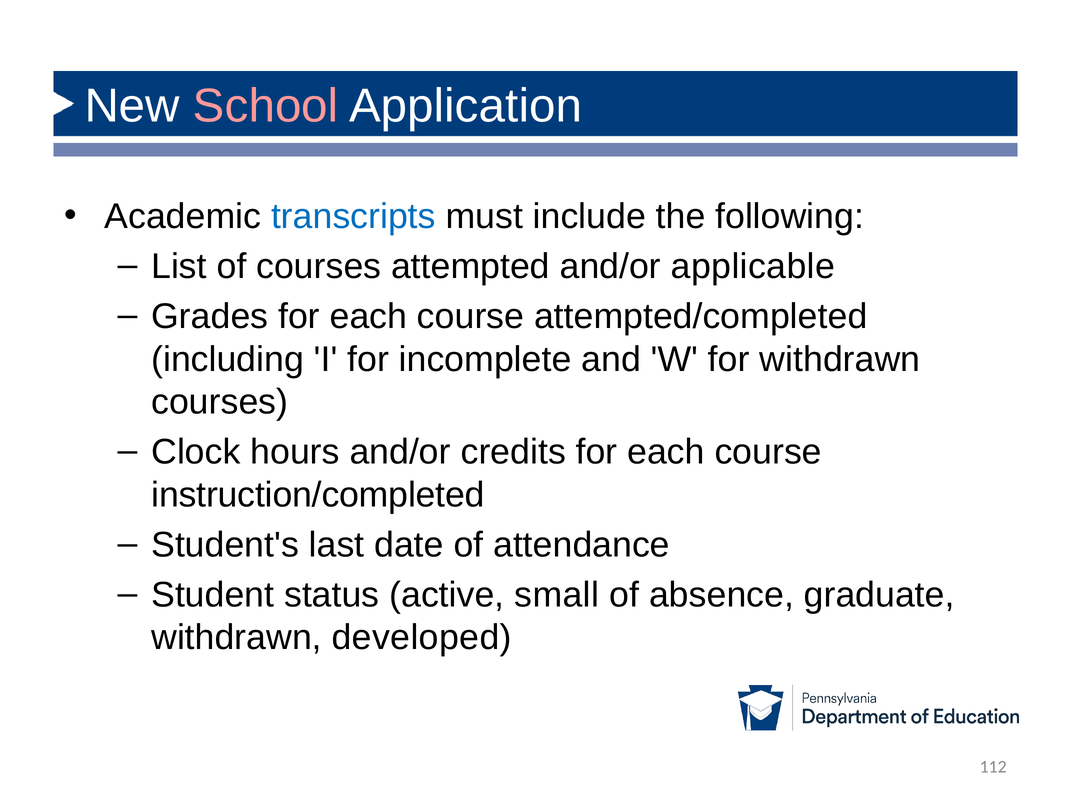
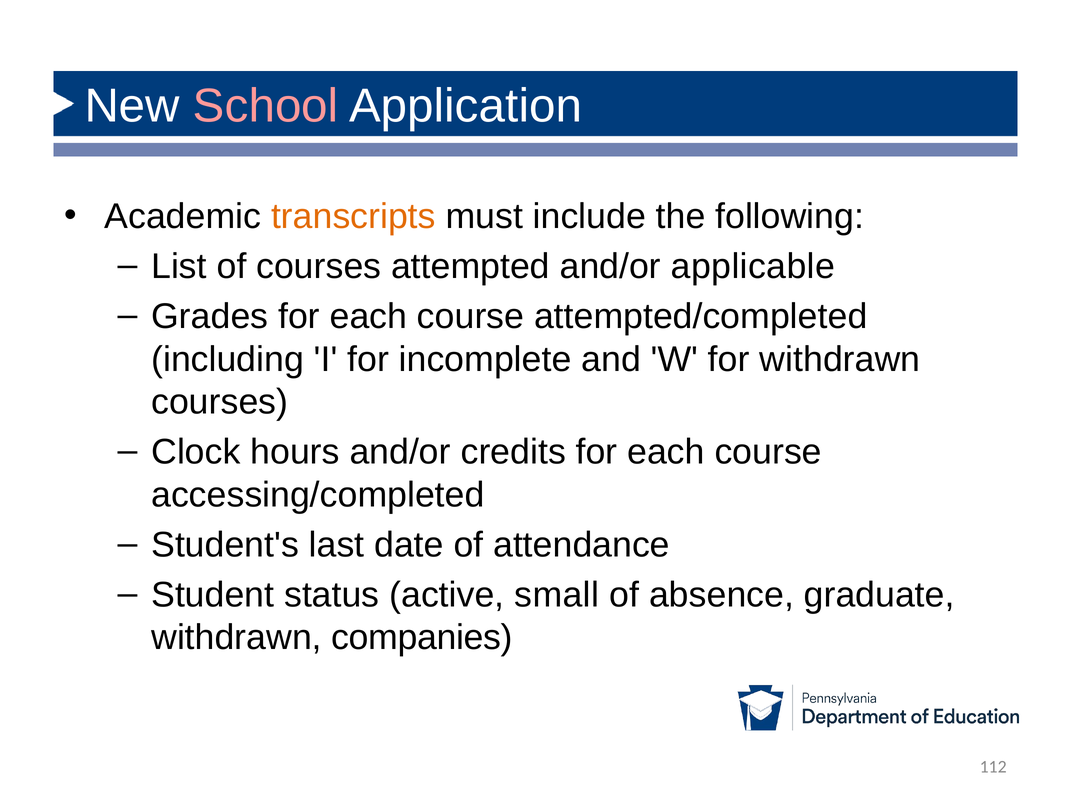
transcripts colour: blue -> orange (353, 217)
instruction/completed: instruction/completed -> accessing/completed (318, 495)
developed: developed -> companies (422, 638)
